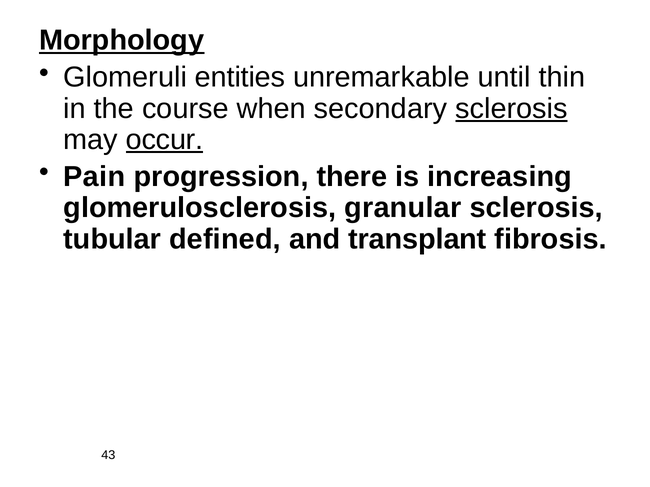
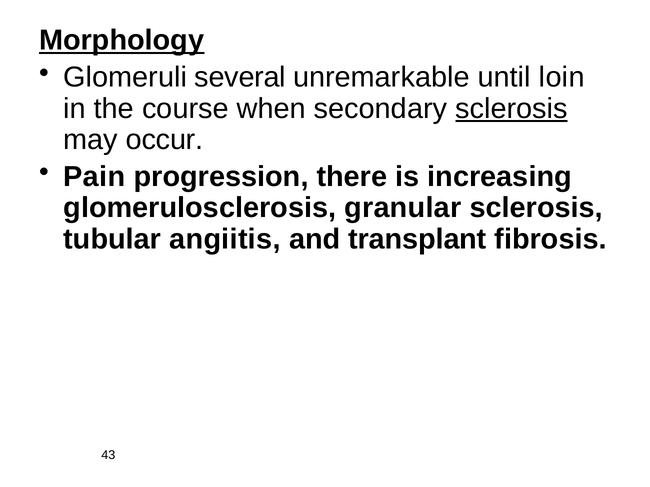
entities: entities -> several (240, 77)
thin: thin -> loin (562, 77)
occur underline: present -> none (165, 140)
defined: defined -> angiitis (225, 239)
